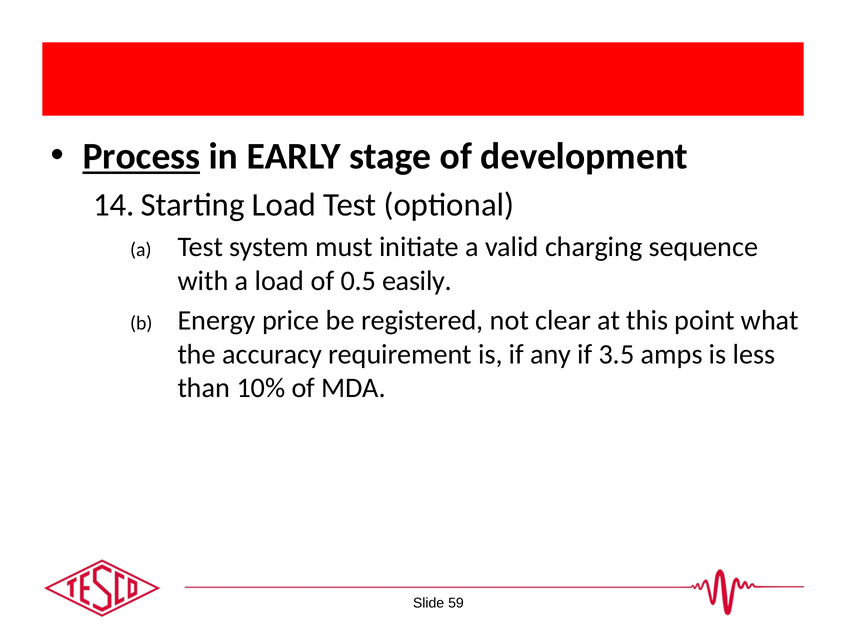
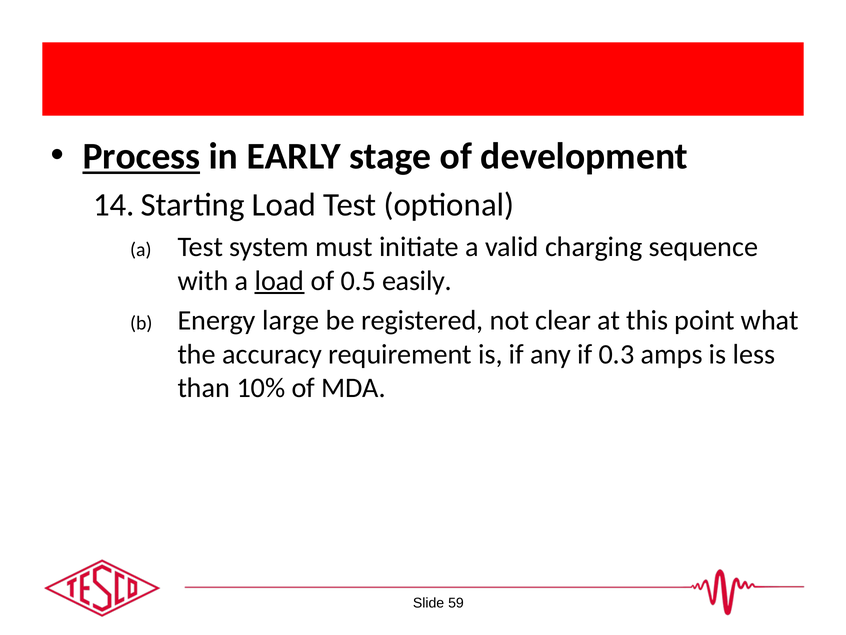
load underline: none -> present (279, 281)
price: price -> large (291, 320)
3.5: 3.5 -> 0.3 (616, 354)
